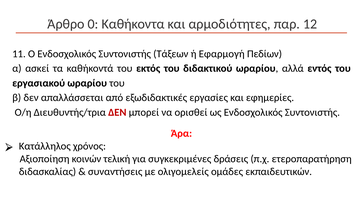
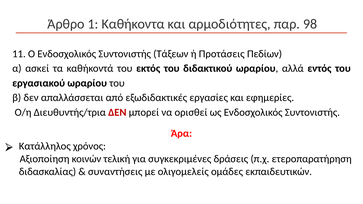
0: 0 -> 1 (93, 24)
12: 12 -> 98 (310, 24)
Εφαρμογή: Εφαρμογή -> Προτάσεις (222, 54)
